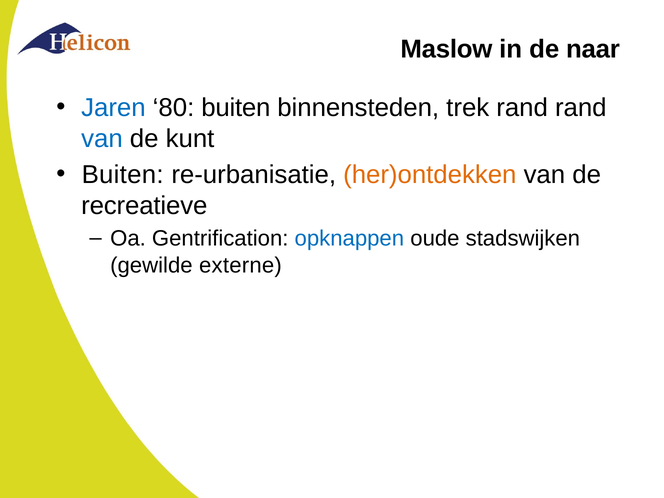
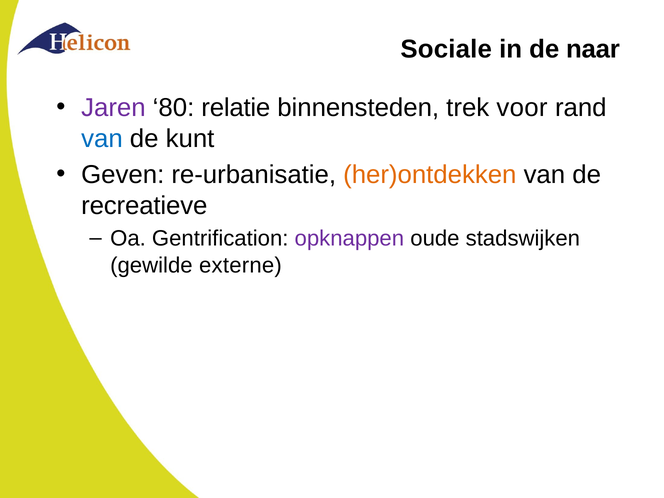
Maslow: Maslow -> Sociale (446, 49)
Jaren colour: blue -> purple (113, 108)
80 buiten: buiten -> relatie (236, 108)
trek rand: rand -> voor (522, 108)
Buiten: Buiten -> Geven (123, 175)
opknappen colour: blue -> purple (349, 239)
